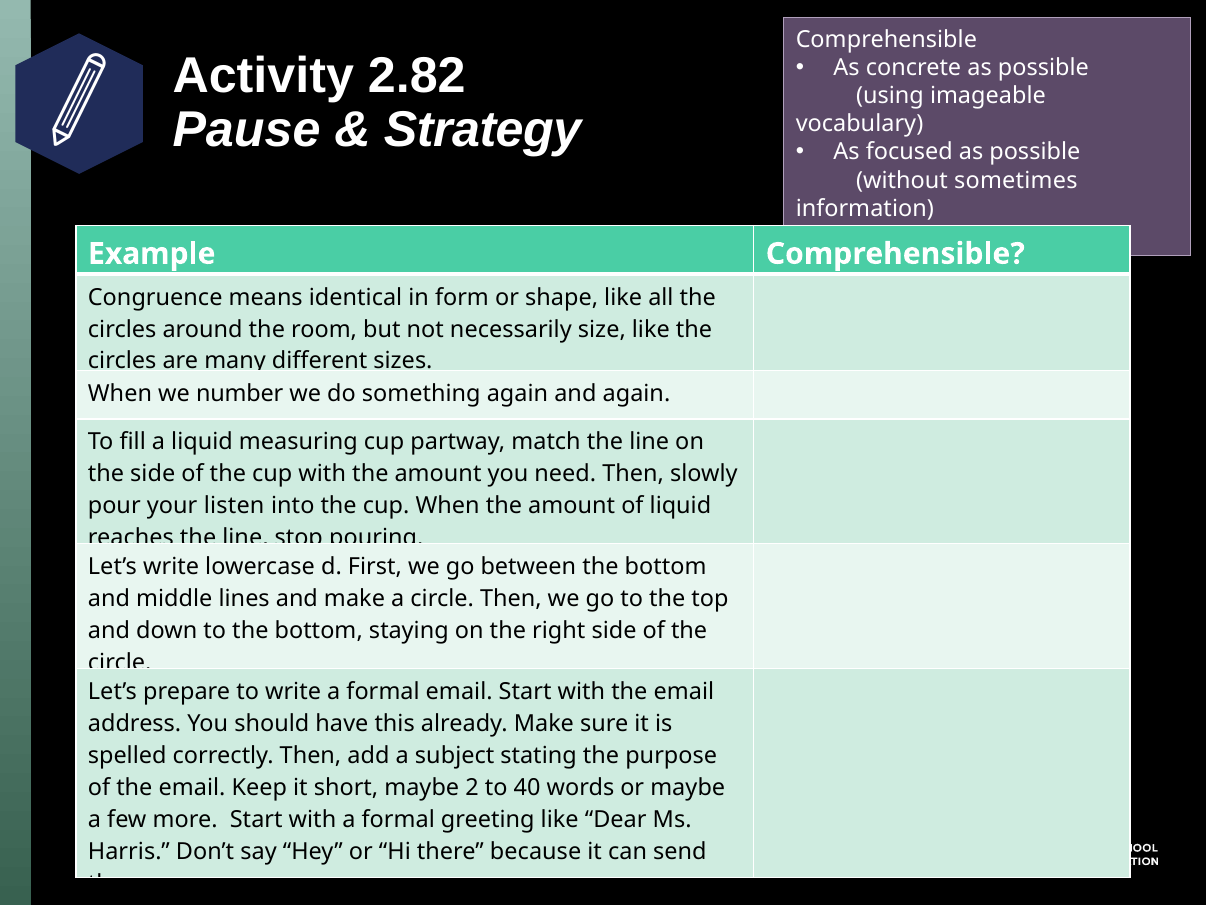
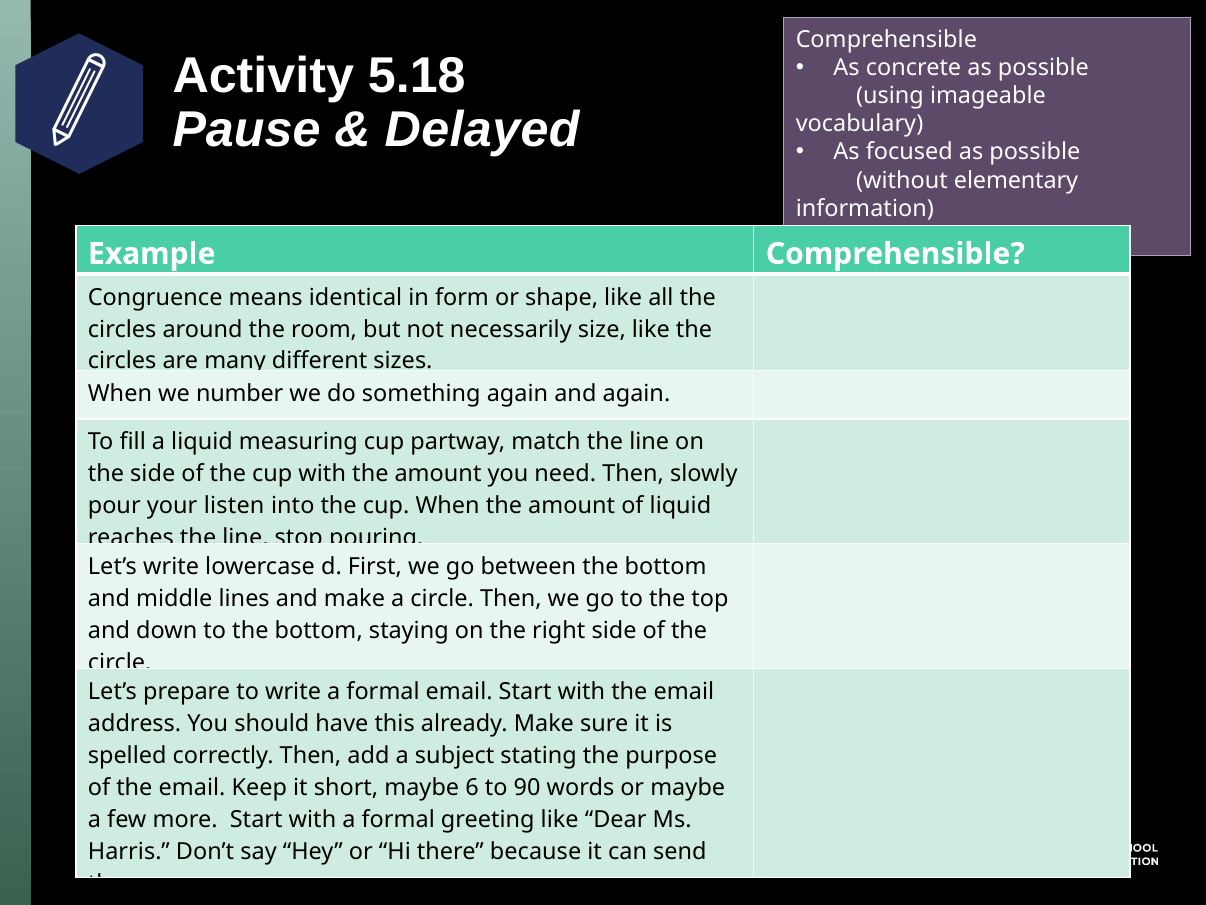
2.82: 2.82 -> 5.18 (417, 76)
Strategy: Strategy -> Delayed (482, 130)
sometimes: sometimes -> elementary (1016, 180)
2: 2 -> 6 (472, 787)
40: 40 -> 90 (527, 787)
